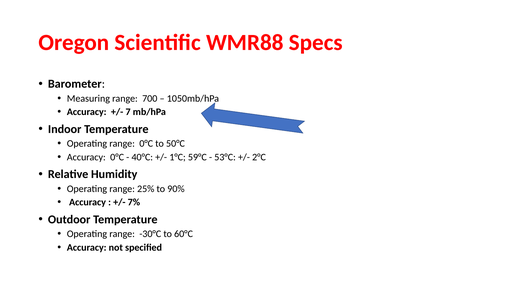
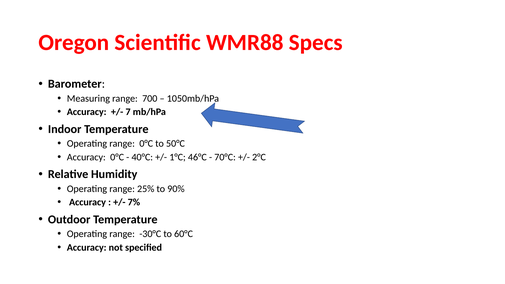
59°C: 59°C -> 46°C (197, 157)
53°C: 53°C -> 70°C (225, 157)
